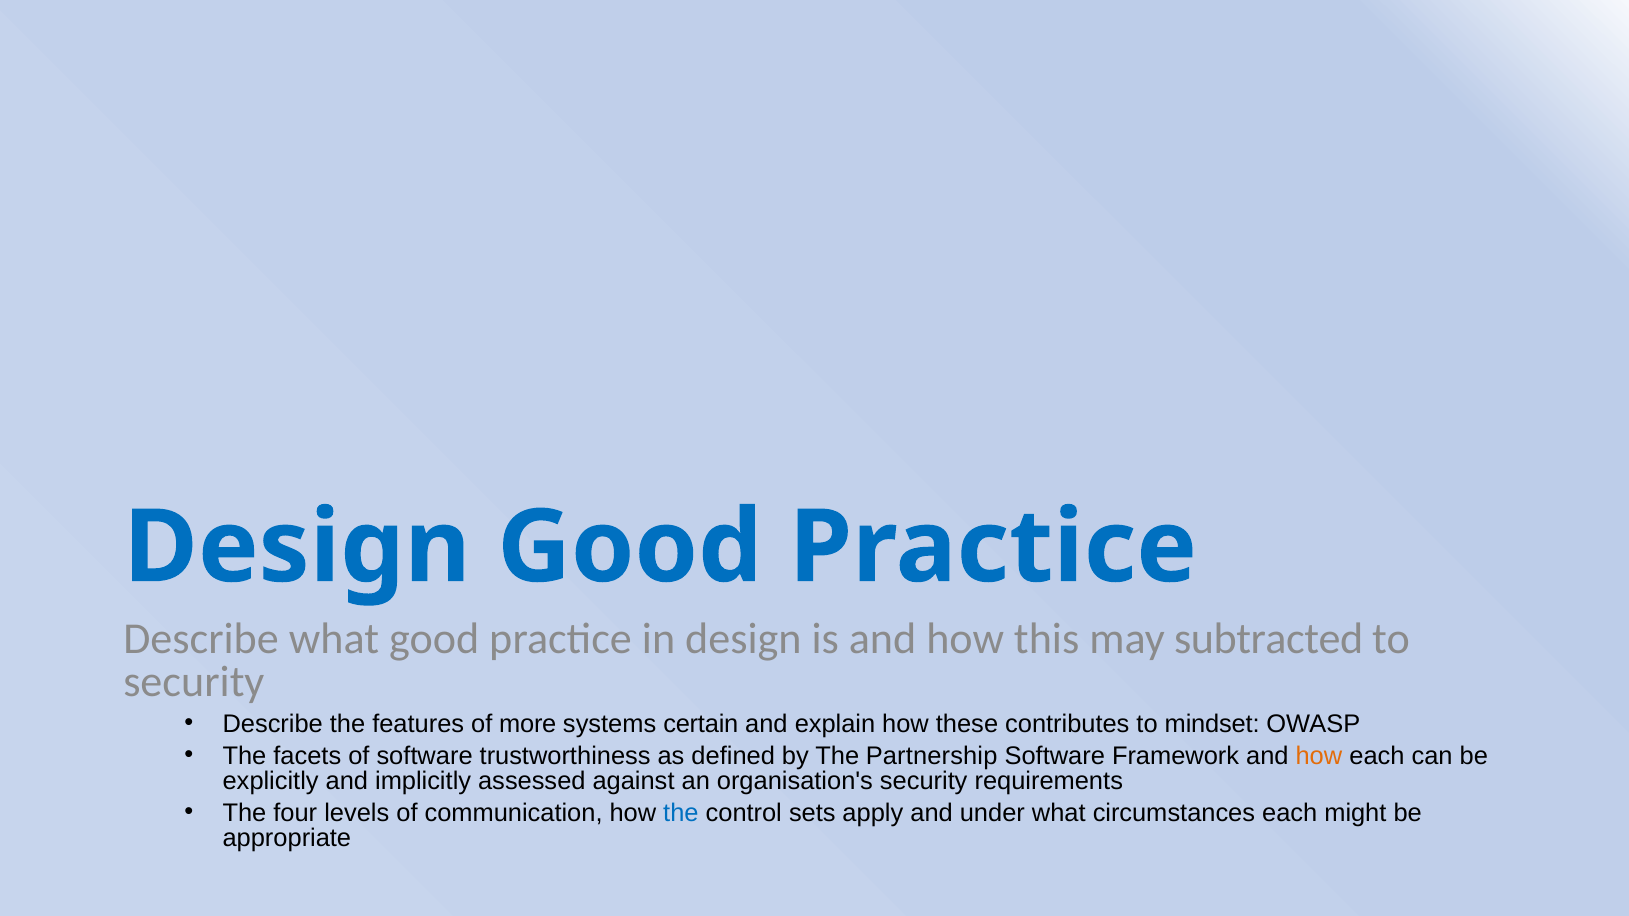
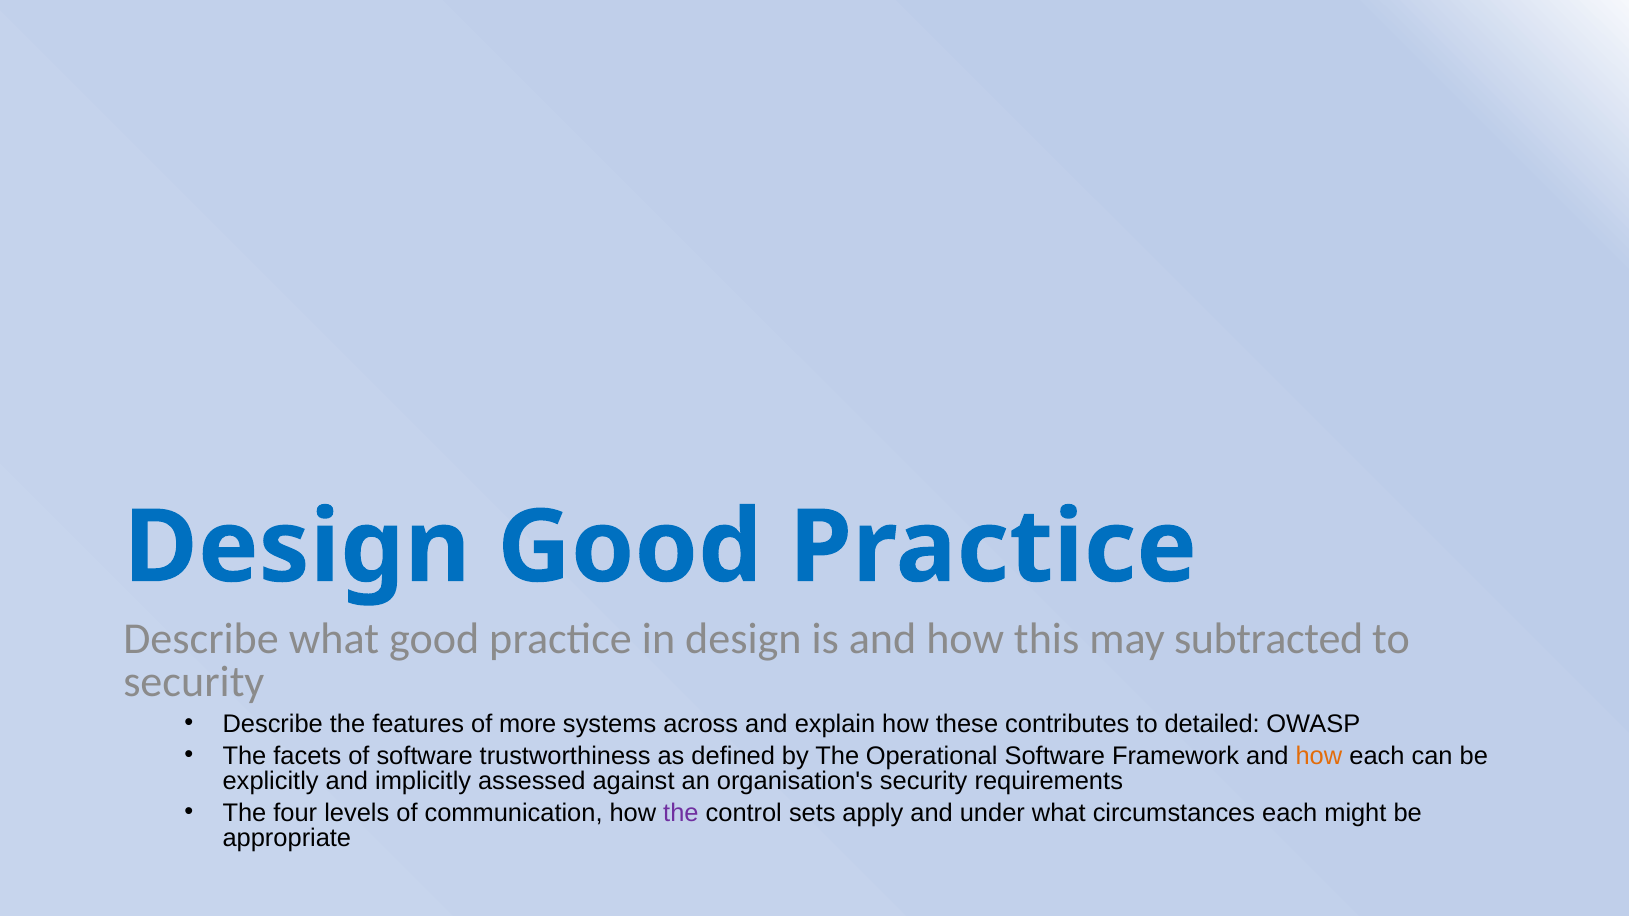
certain: certain -> across (701, 724)
mindset: mindset -> detailed (1212, 724)
Partnership: Partnership -> Operational (932, 756)
the colour: blue -> purple (681, 813)
